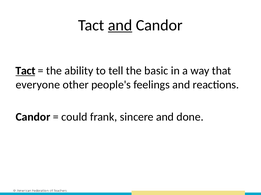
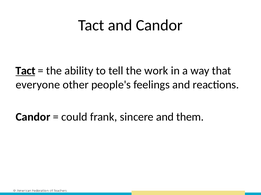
and underline: present -> none (120, 25)
basic: basic -> work (156, 71)
done: done -> them (190, 117)
